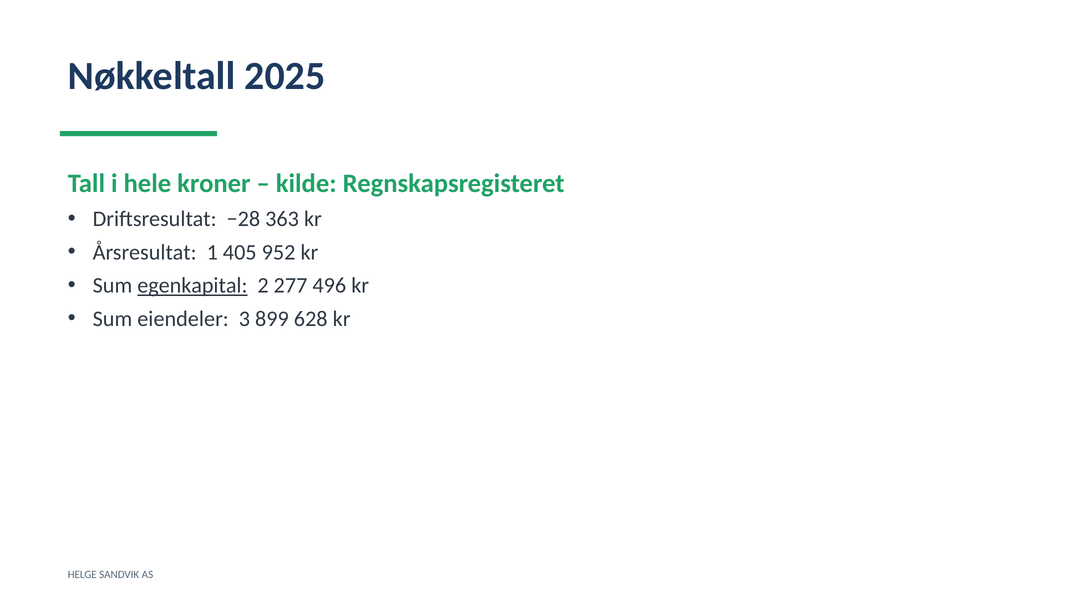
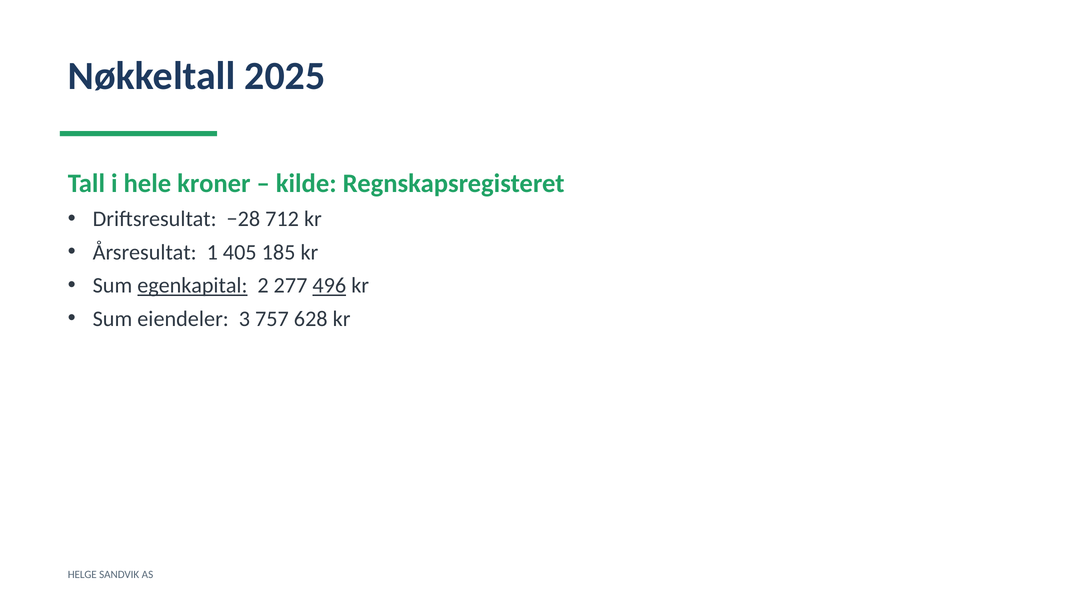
363: 363 -> 712 (282, 219)
952: 952 -> 185 (279, 252)
496 underline: none -> present (329, 286)
899: 899 -> 757 (272, 319)
